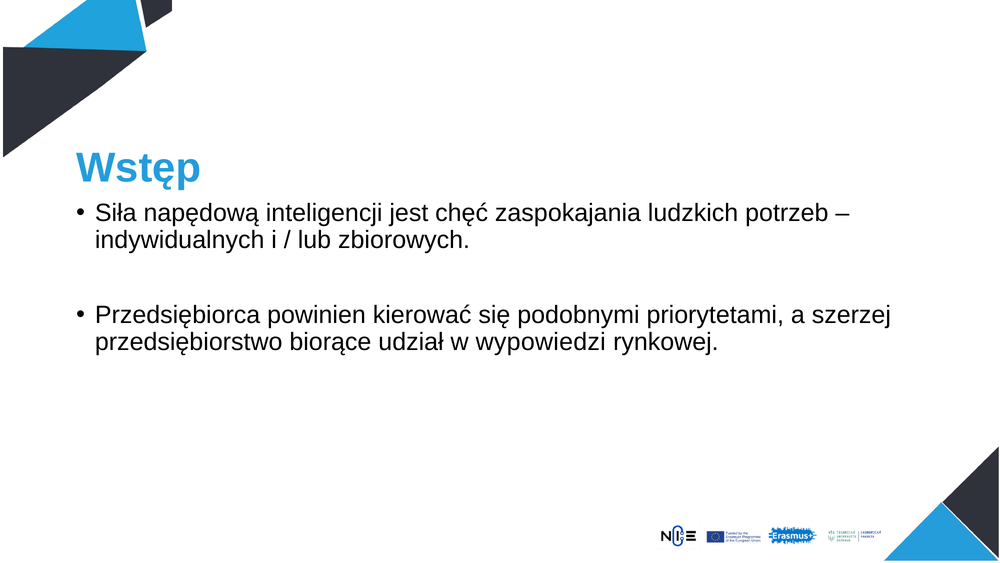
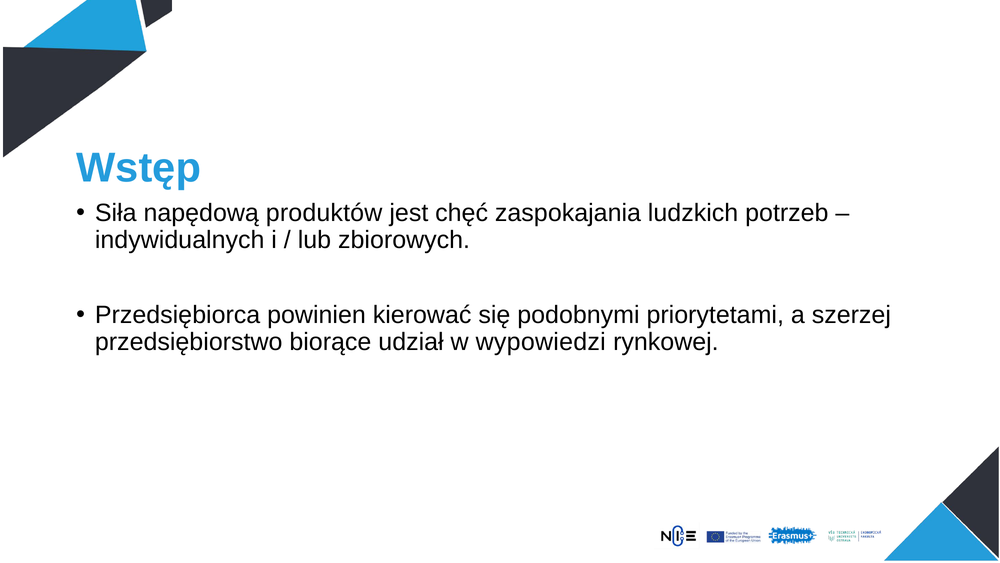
inteligencji: inteligencji -> produktów (324, 213)
